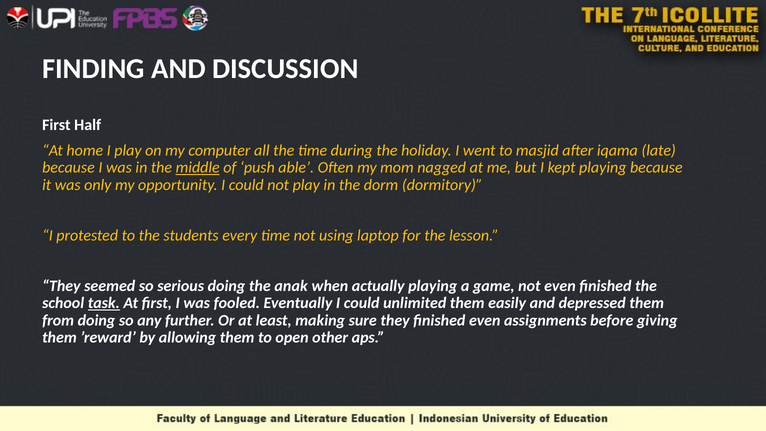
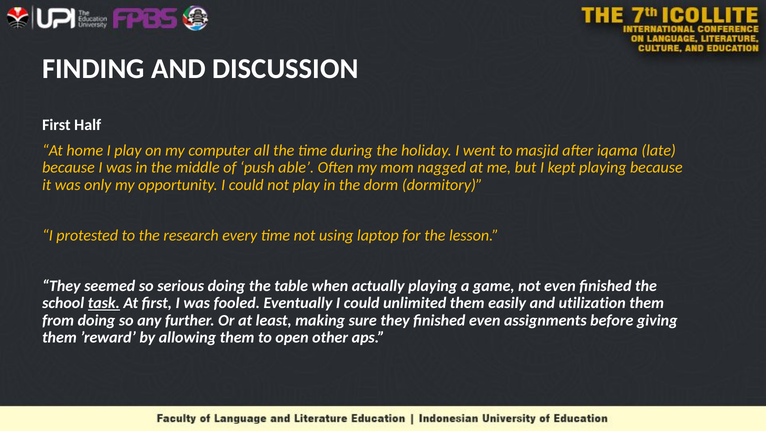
middle underline: present -> none (198, 168)
students: students -> research (191, 235)
anak: anak -> table (291, 286)
depressed: depressed -> utilization (592, 303)
